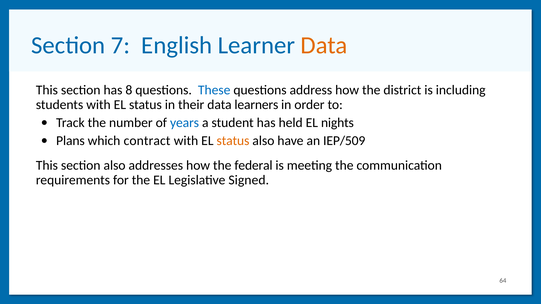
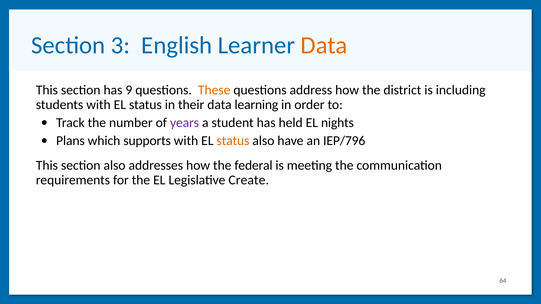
7: 7 -> 3 (121, 45)
8: 8 -> 9 (129, 90)
These colour: blue -> orange (214, 90)
learners: learners -> learning (256, 105)
years colour: blue -> purple (185, 123)
contract: contract -> supports (147, 141)
IEP/509: IEP/509 -> IEP/796 (344, 141)
Signed: Signed -> Create (249, 180)
